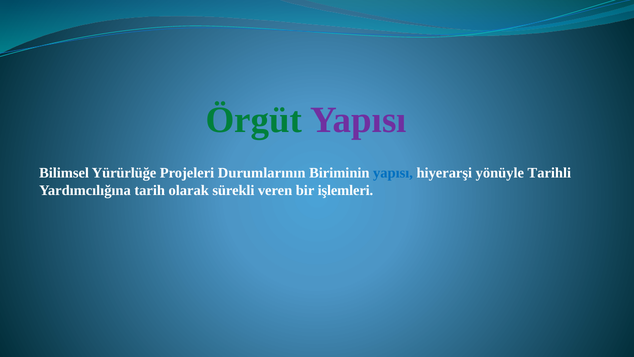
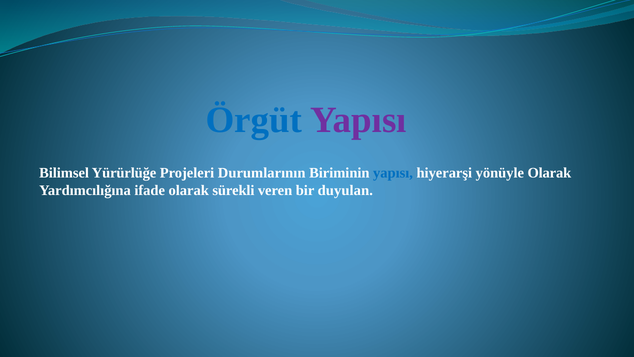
Örgüt colour: green -> blue (254, 120)
yönüyle Tarihli: Tarihli -> Olarak (549, 173)
tarih: tarih -> ifade (150, 190)
işlemleri: işlemleri -> duyulan (345, 190)
